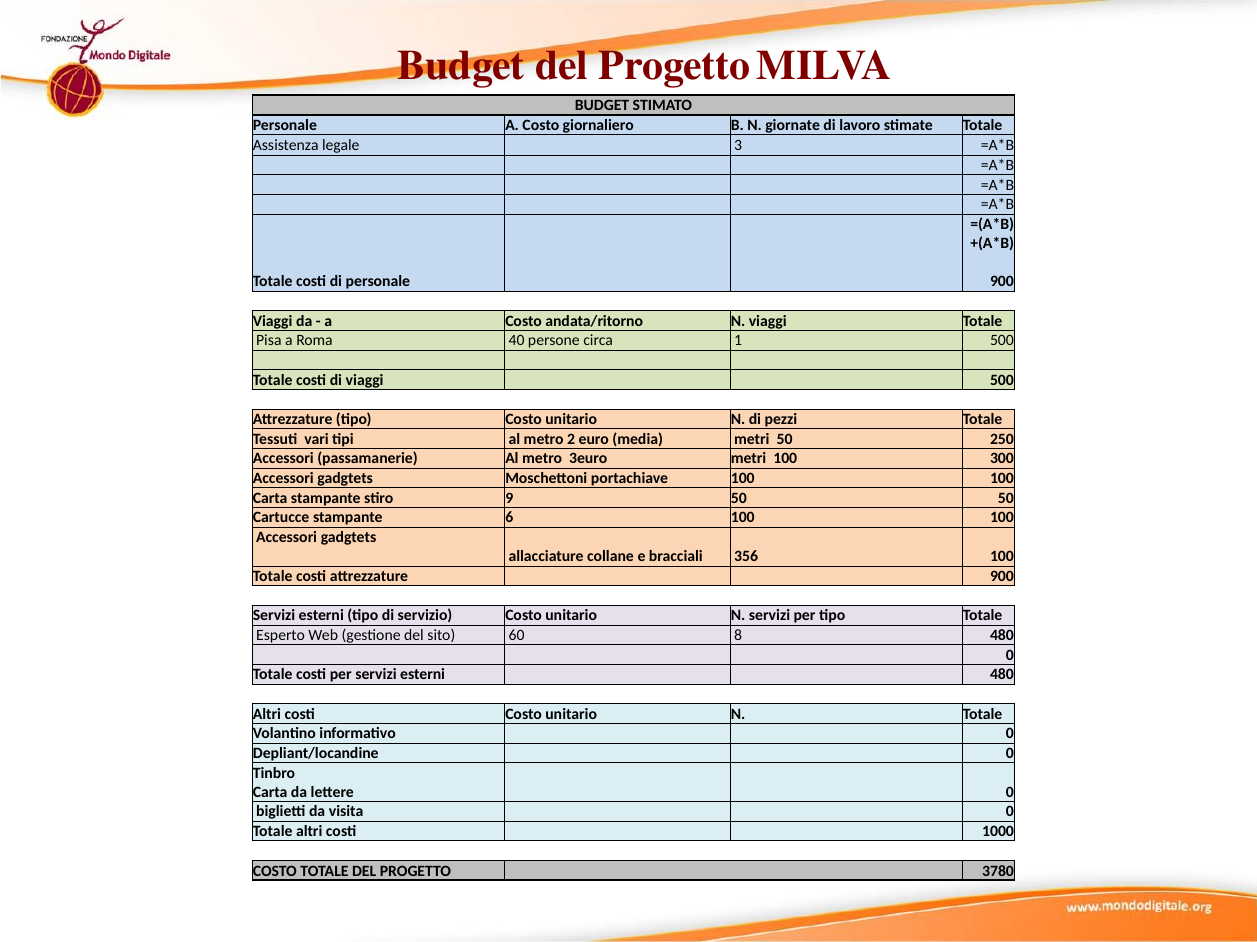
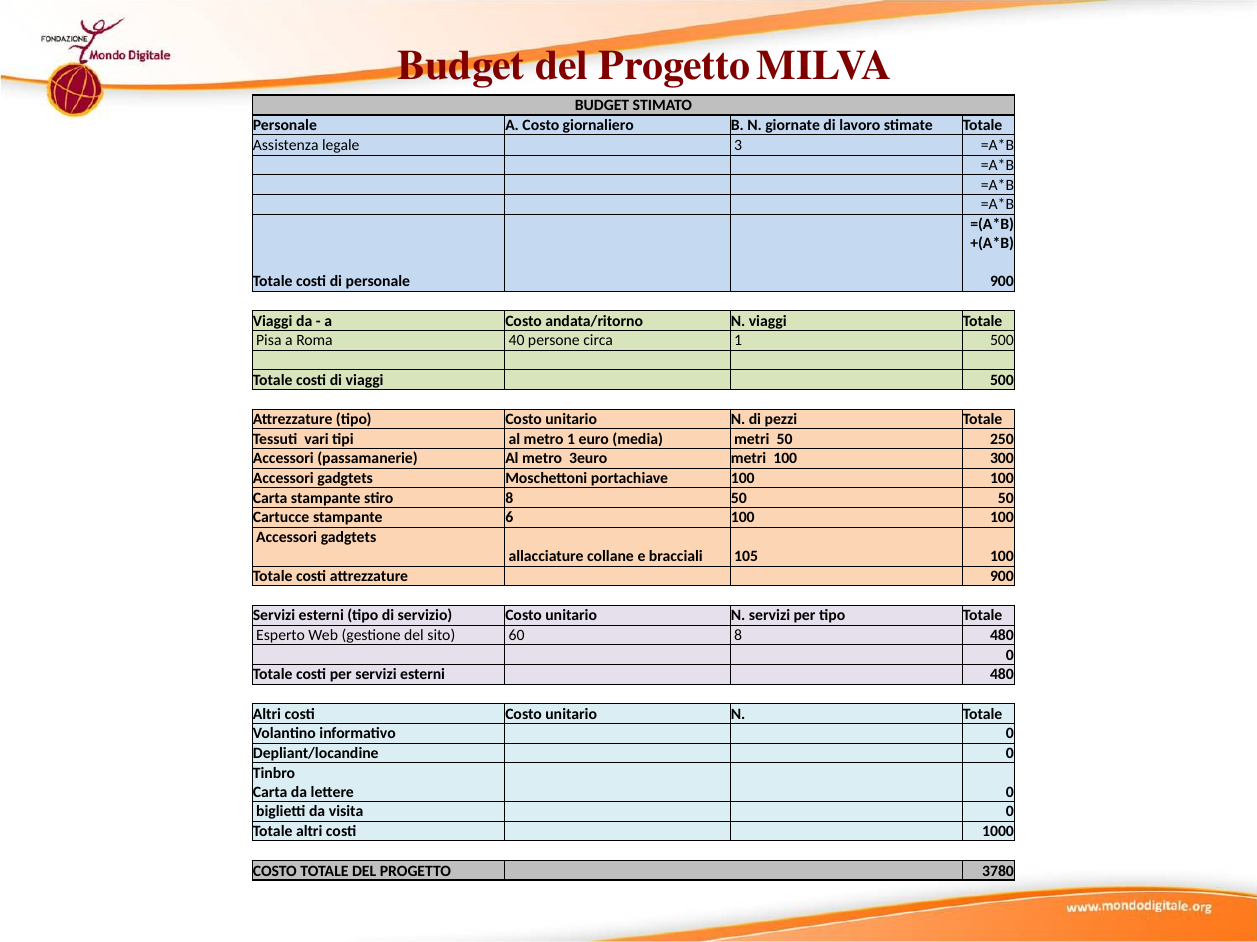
metro 2: 2 -> 1 (571, 439)
stiro 9: 9 -> 8 (509, 498)
356: 356 -> 105 (746, 557)
